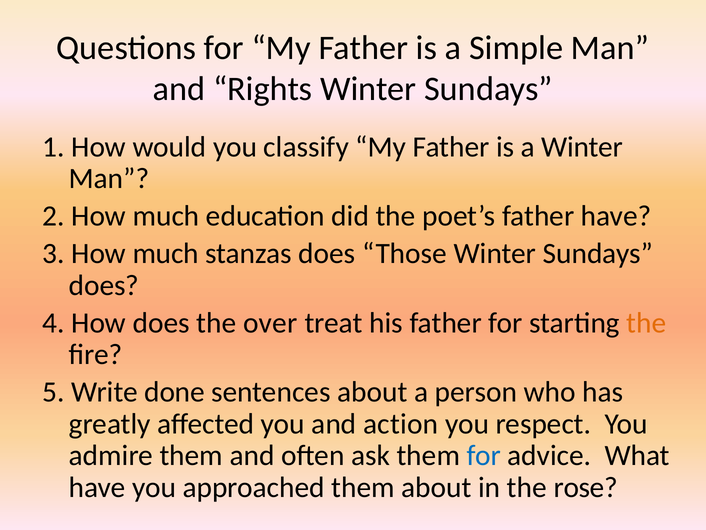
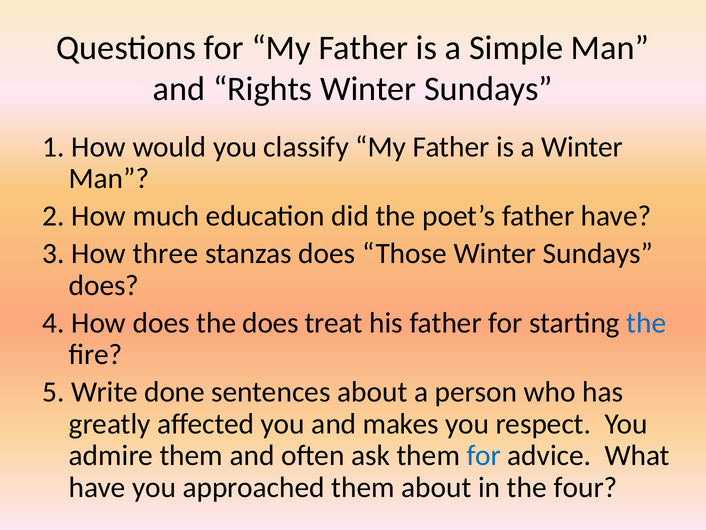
3 How much: much -> three (165, 253)
the over: over -> does (271, 323)
the colour: orange -> blue (646, 323)
action: action -> makes (401, 424)
rose: rose -> four (586, 487)
